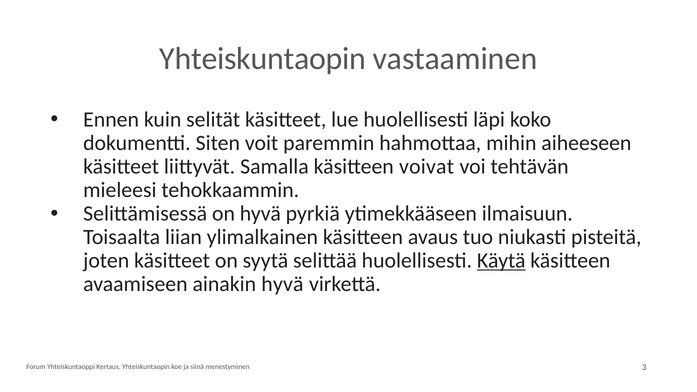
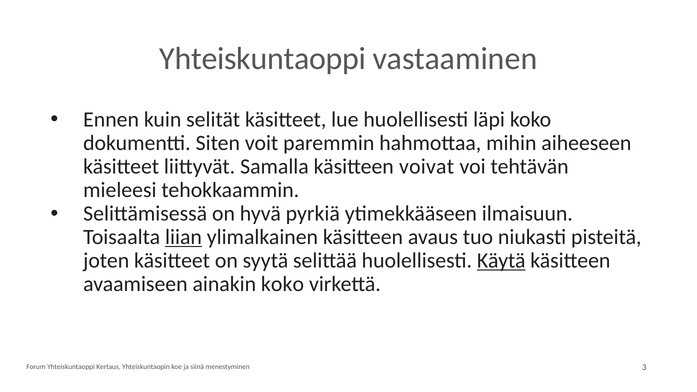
Yhteiskuntaopin: Yhteiskuntaopin -> Yhteiskuntaoppi (263, 59)
liian underline: none -> present (183, 237)
ainakin hyvä: hyvä -> koko (283, 284)
